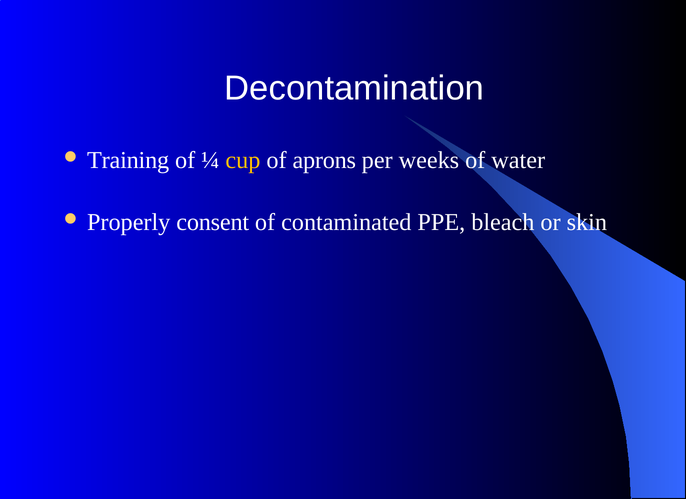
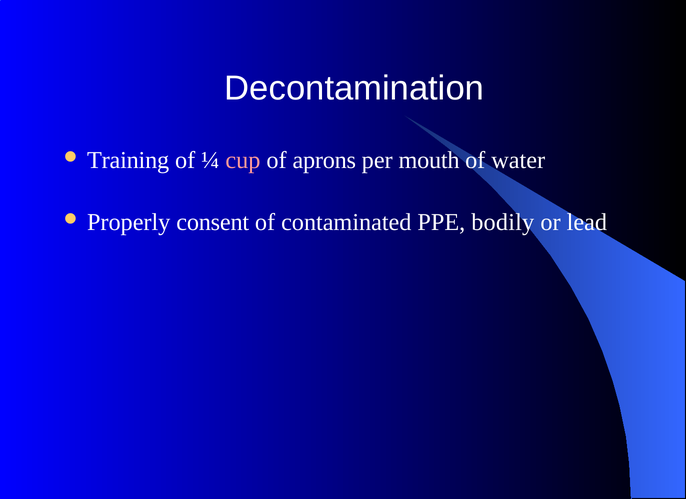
cup colour: yellow -> pink (243, 160)
weeks: weeks -> mouth (429, 160)
bleach: bleach -> bodily (503, 222)
skin: skin -> lead (587, 222)
